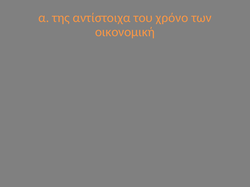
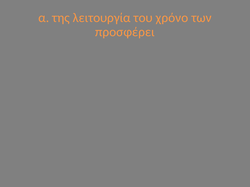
αντίστοιχα: αντίστοιχα -> λειτουργία (102, 18)
οικονομική: οικονομική -> προσφέρει (125, 32)
